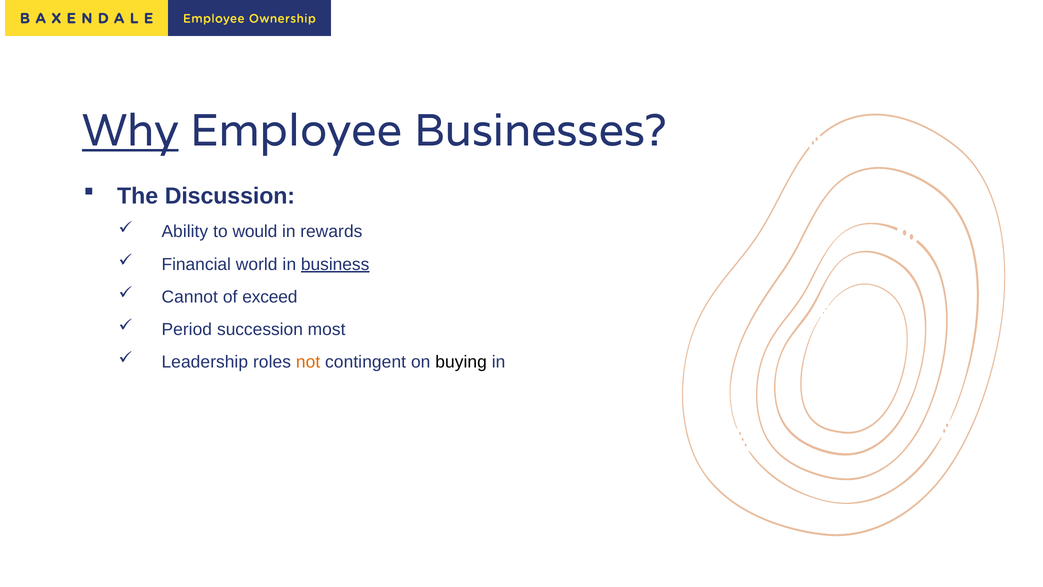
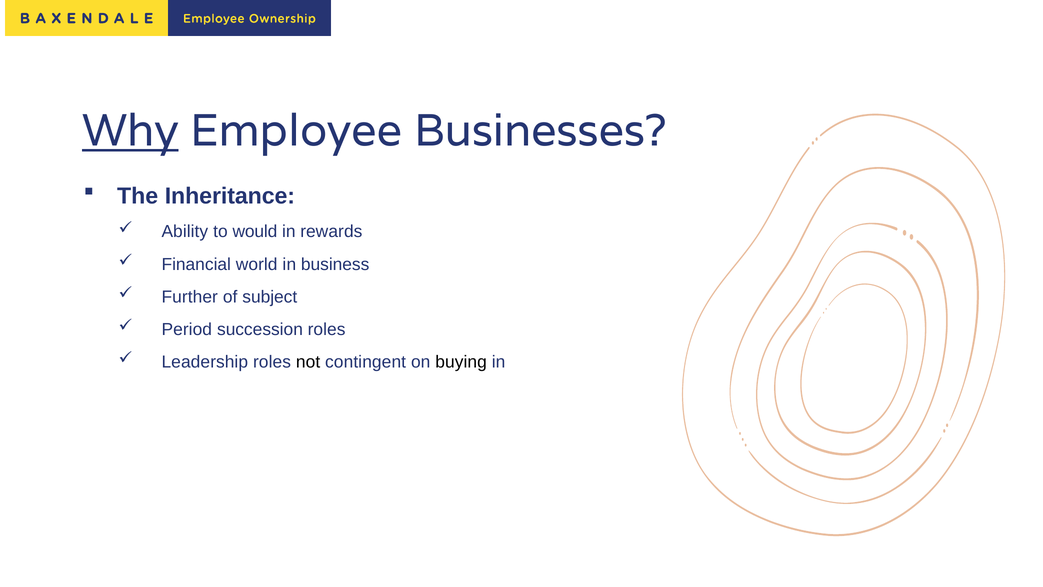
Discussion: Discussion -> Inheritance (230, 196)
business underline: present -> none (335, 264)
Cannot: Cannot -> Further (190, 297)
exceed: exceed -> subject (270, 297)
succession most: most -> roles (327, 329)
not colour: orange -> black (308, 362)
